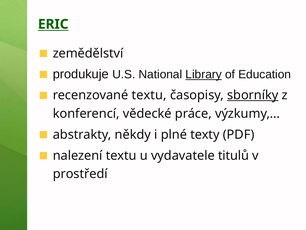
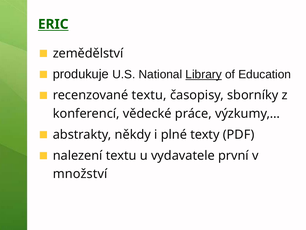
sborníky underline: present -> none (253, 95)
titulů: titulů -> první (233, 155)
prostředí: prostředí -> množství (80, 174)
